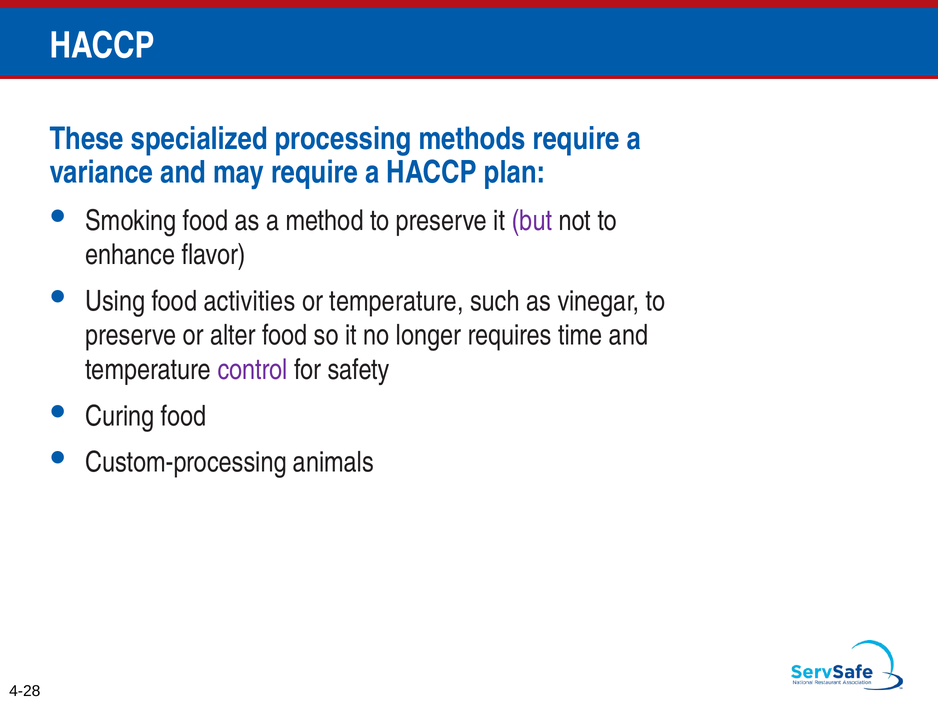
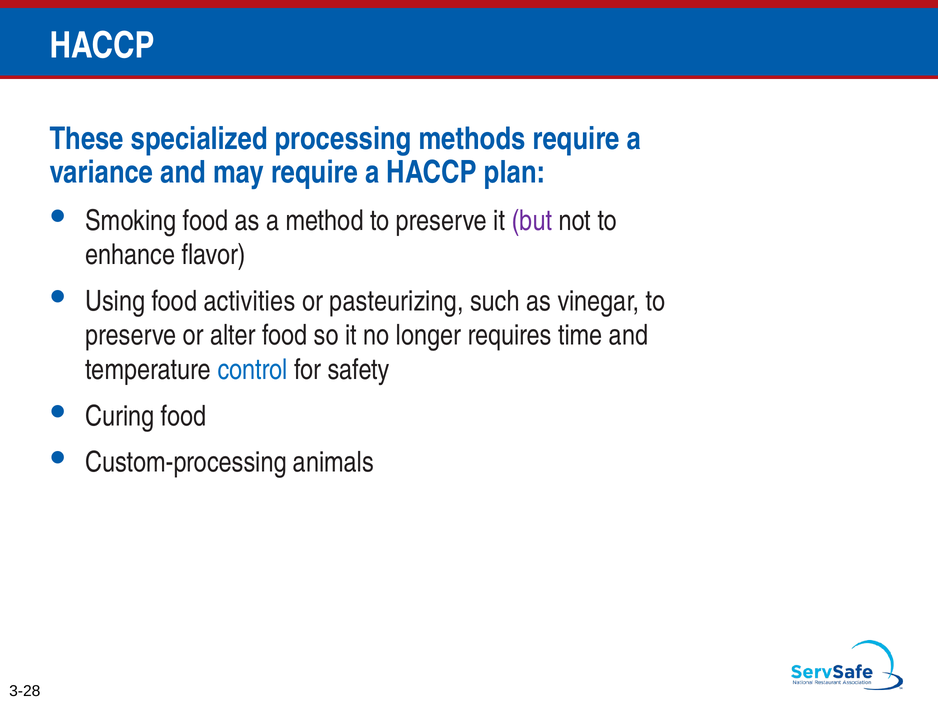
or temperature: temperature -> pasteurizing (397, 301)
control colour: purple -> blue (253, 370)
4-28: 4-28 -> 3-28 (25, 691)
